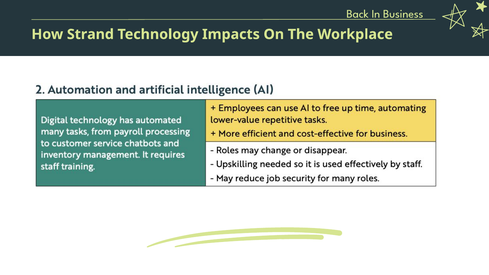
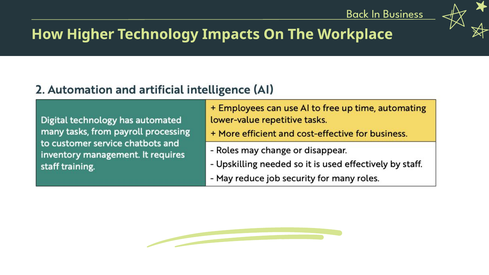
Strand: Strand -> Higher (90, 34)
